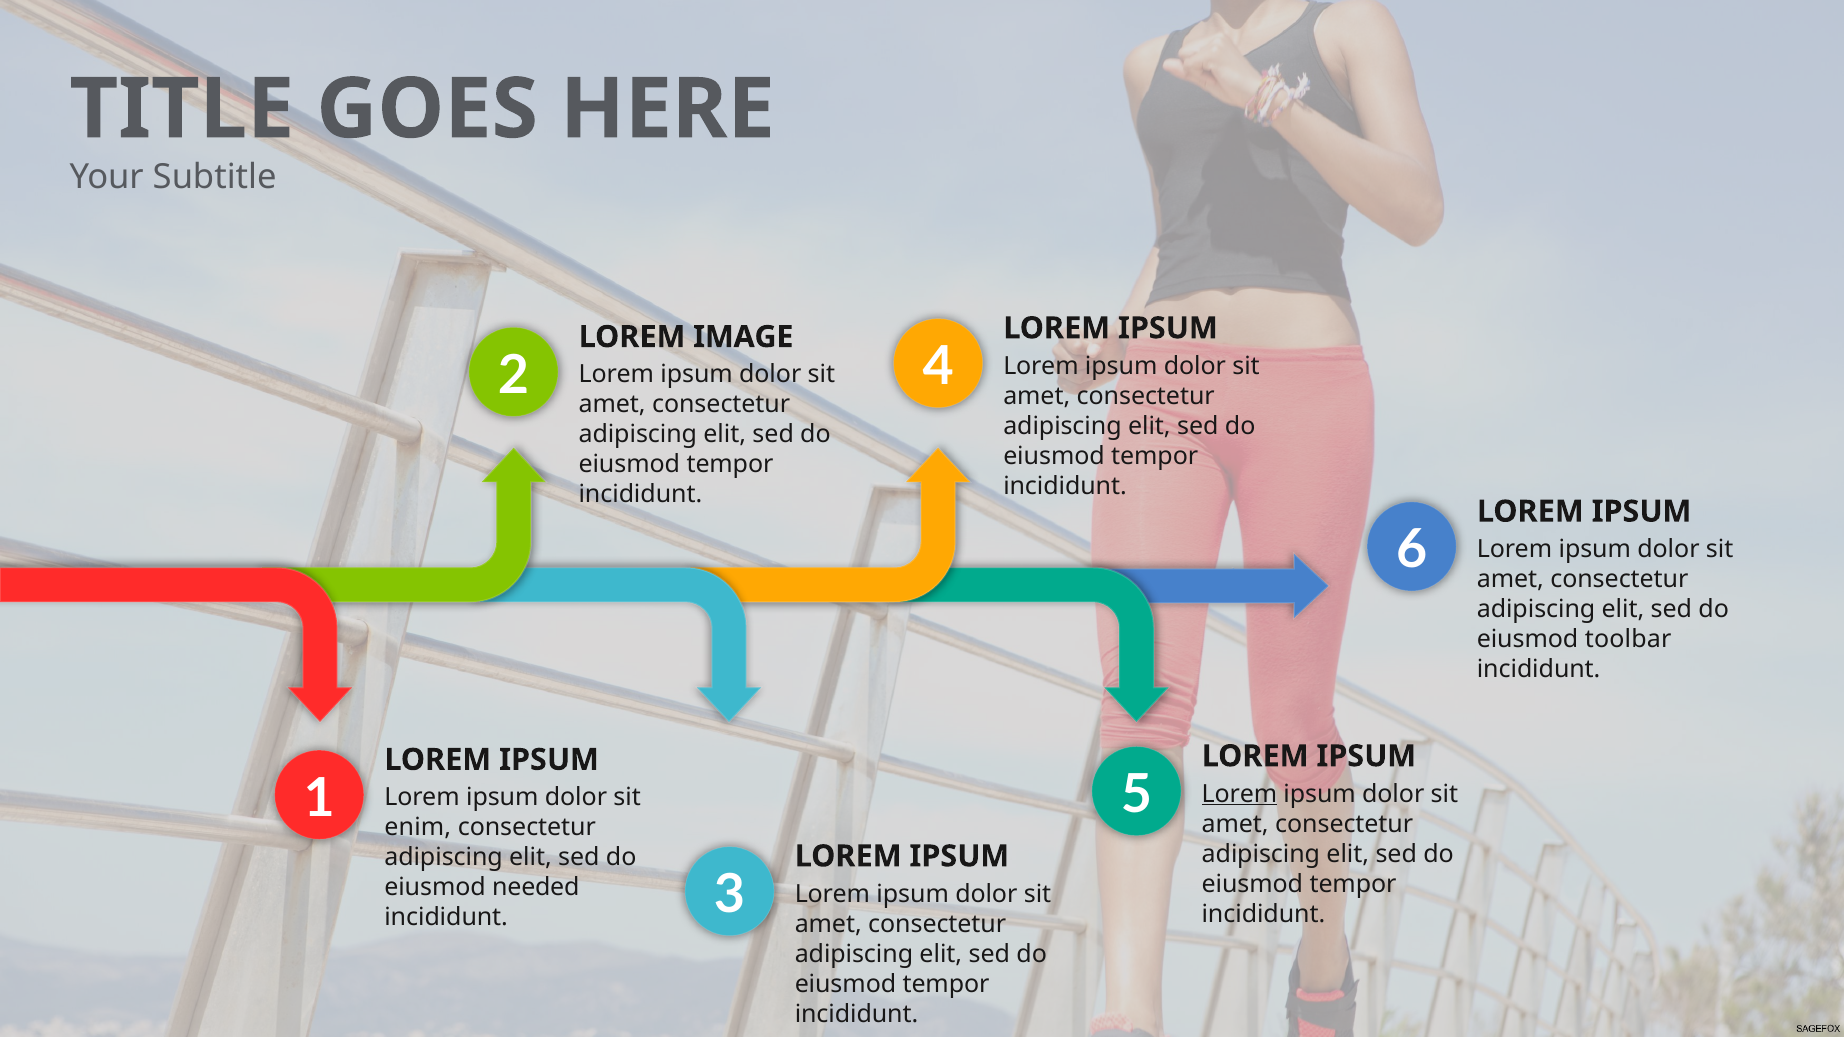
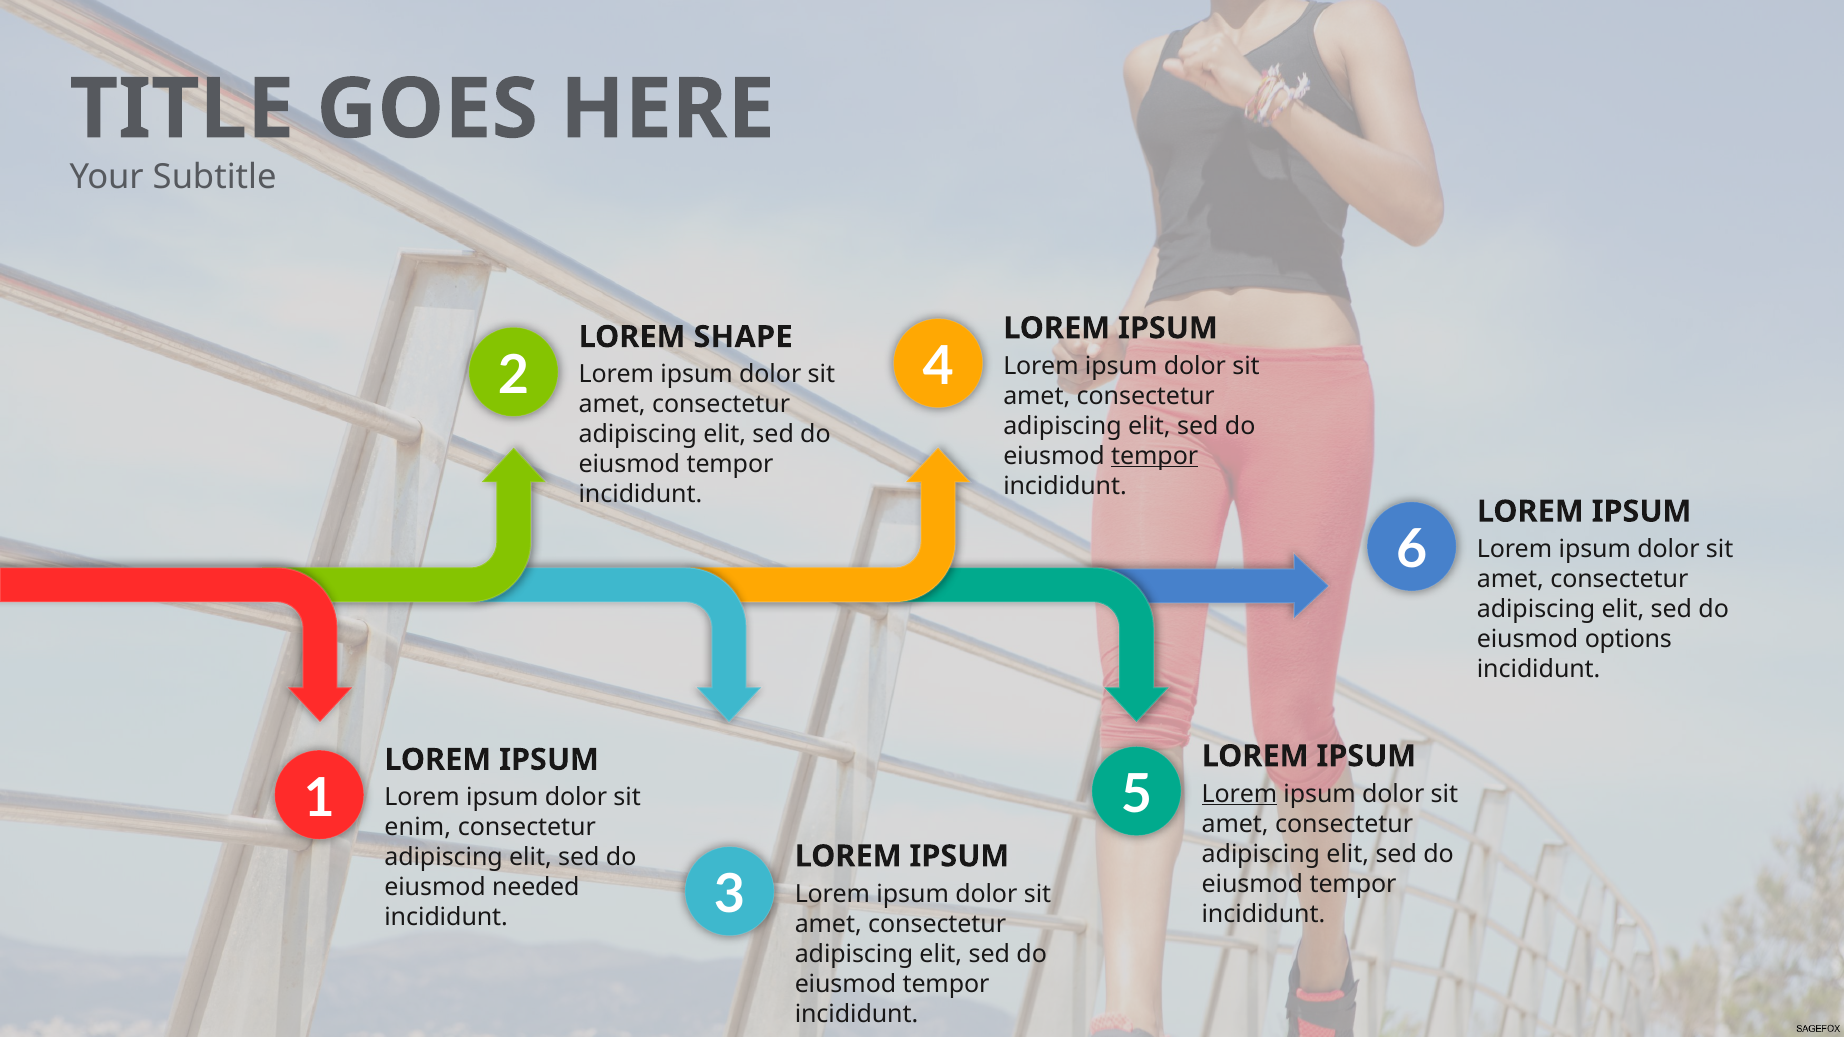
IMAGE: IMAGE -> SHAPE (743, 337)
tempor underline: none -> present (1155, 456)
toolbar: toolbar -> options (1628, 639)
